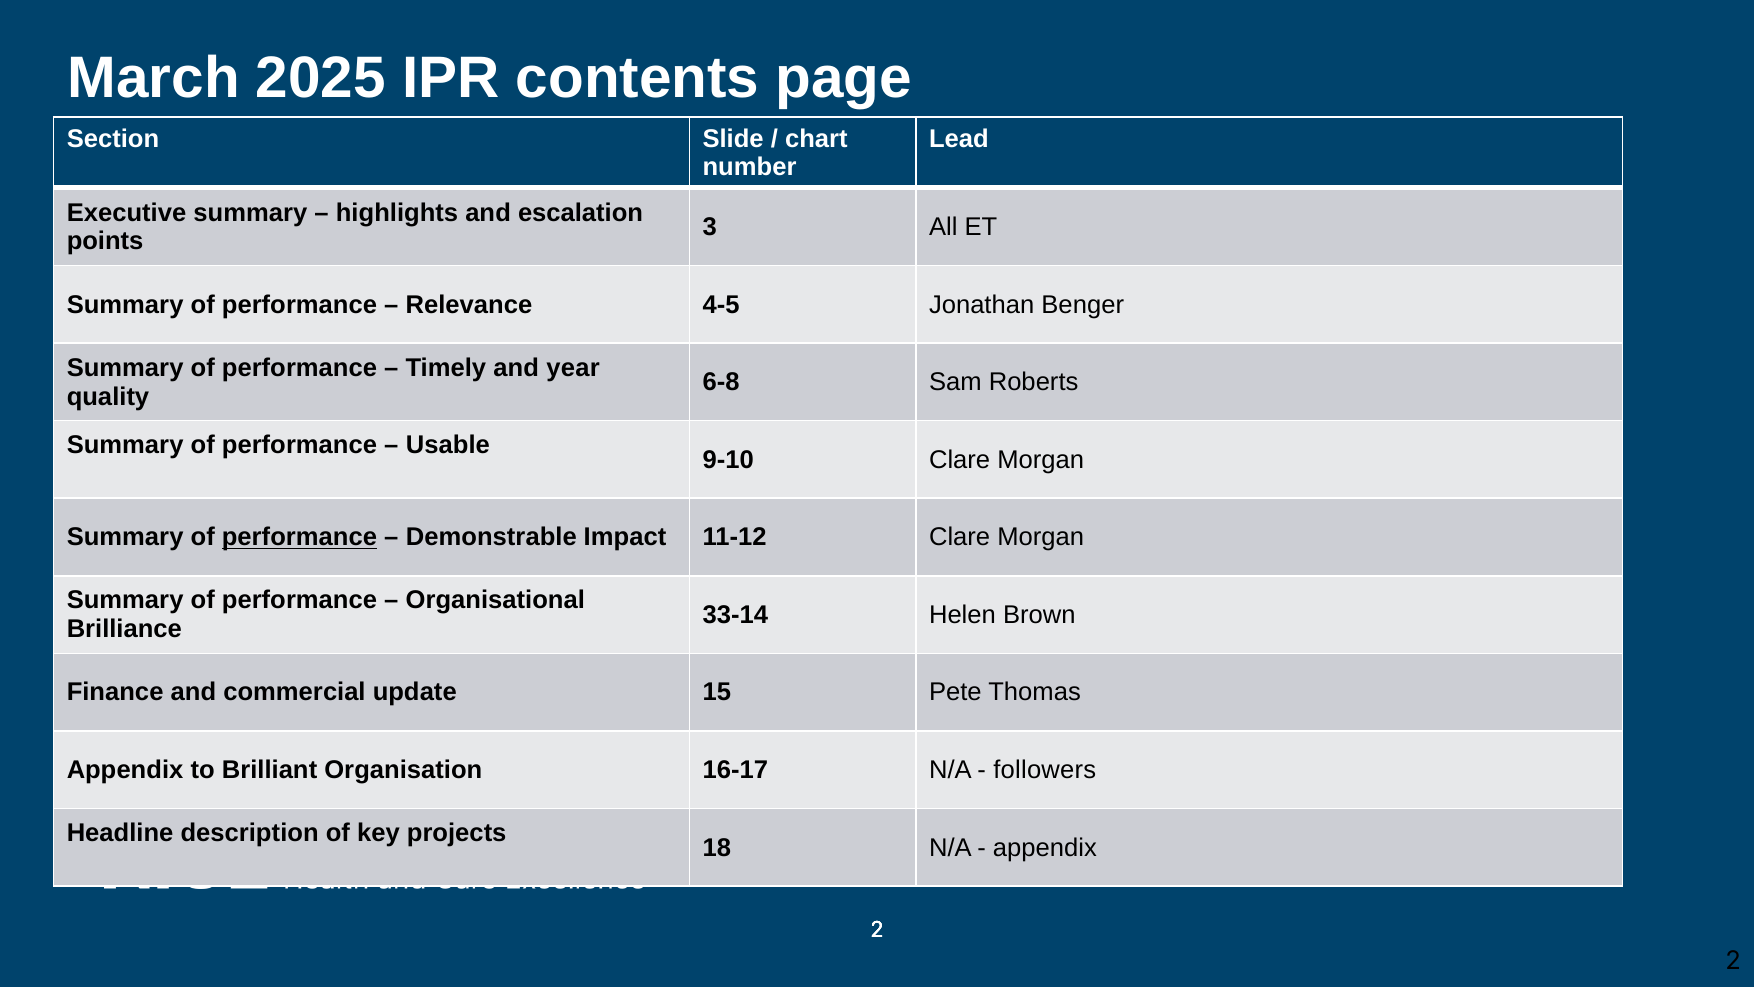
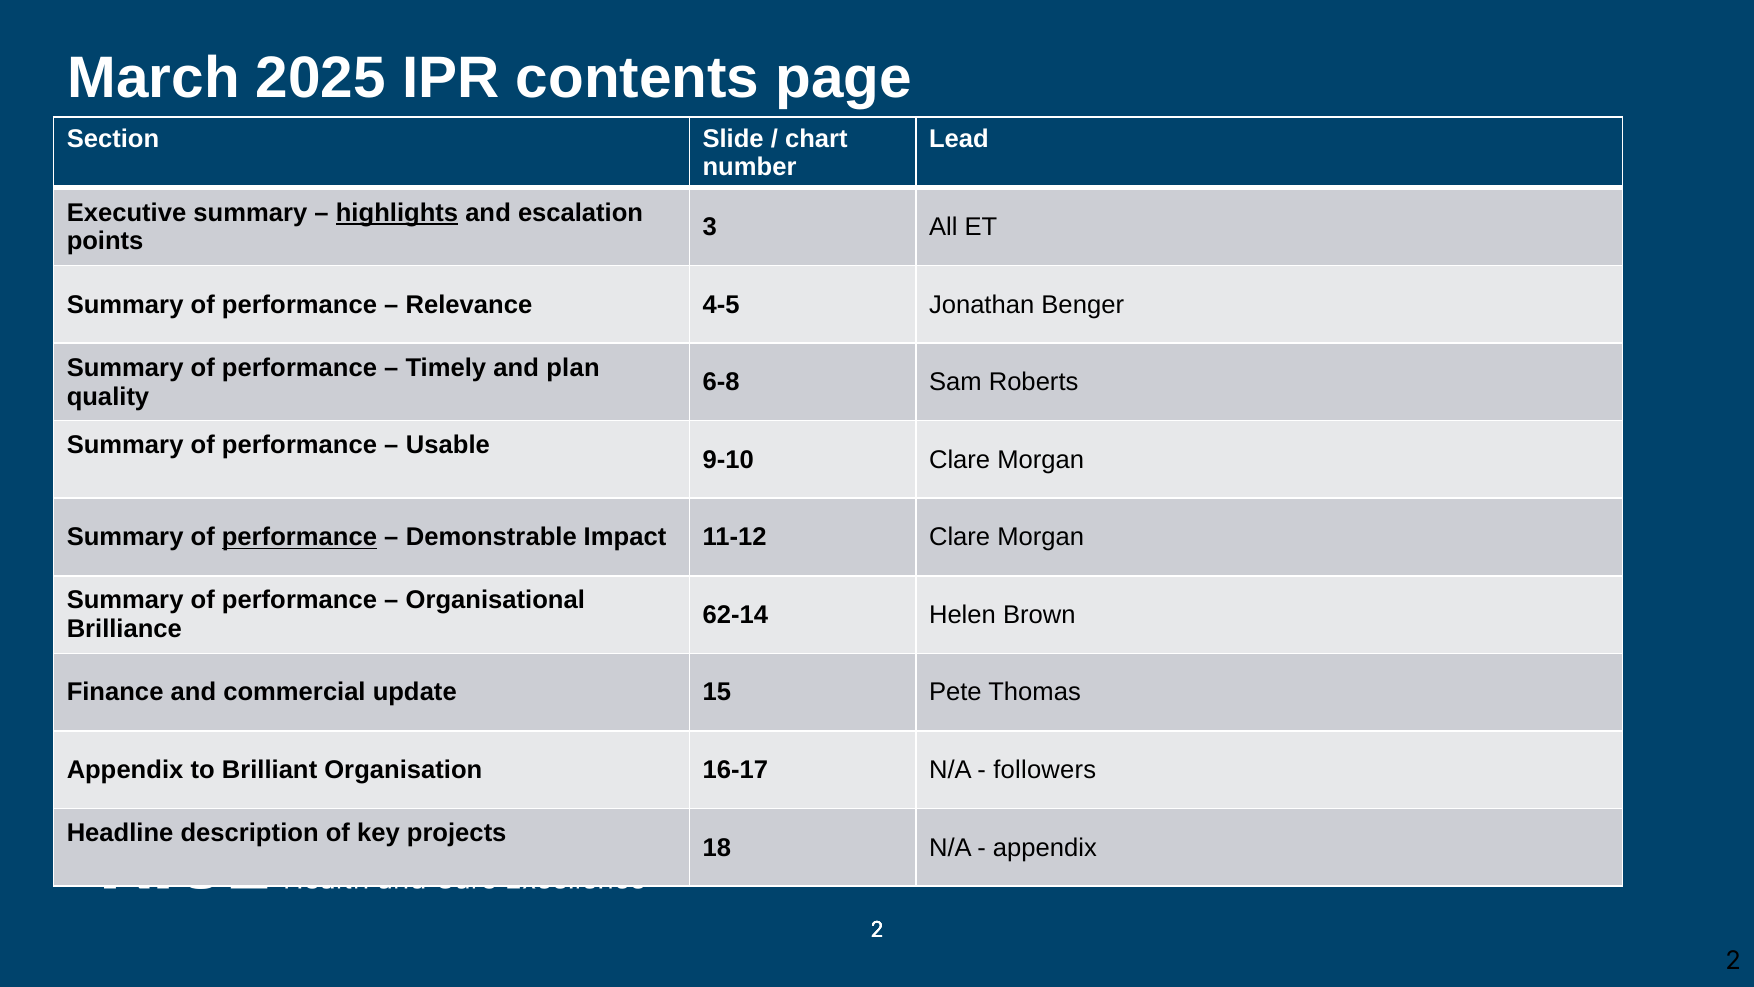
highlights underline: none -> present (397, 213)
year: year -> plan (573, 368)
33-14: 33-14 -> 62-14 (735, 615)
